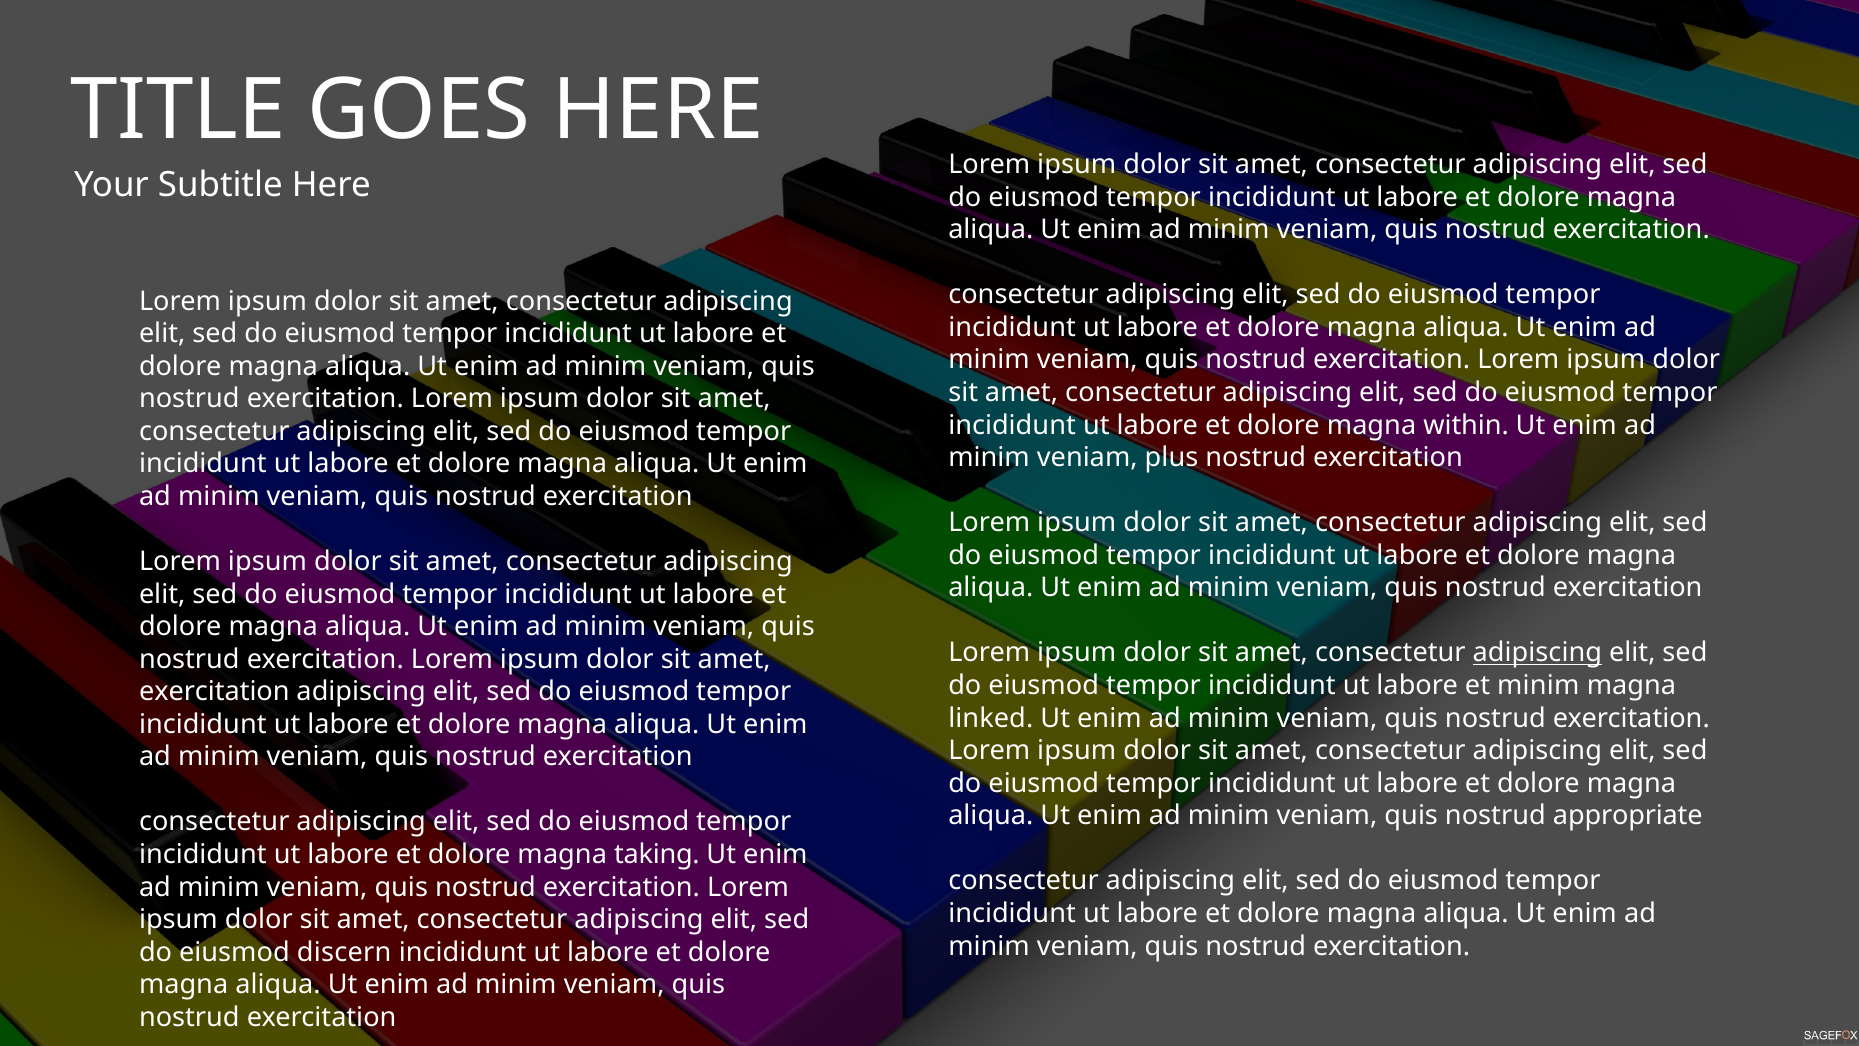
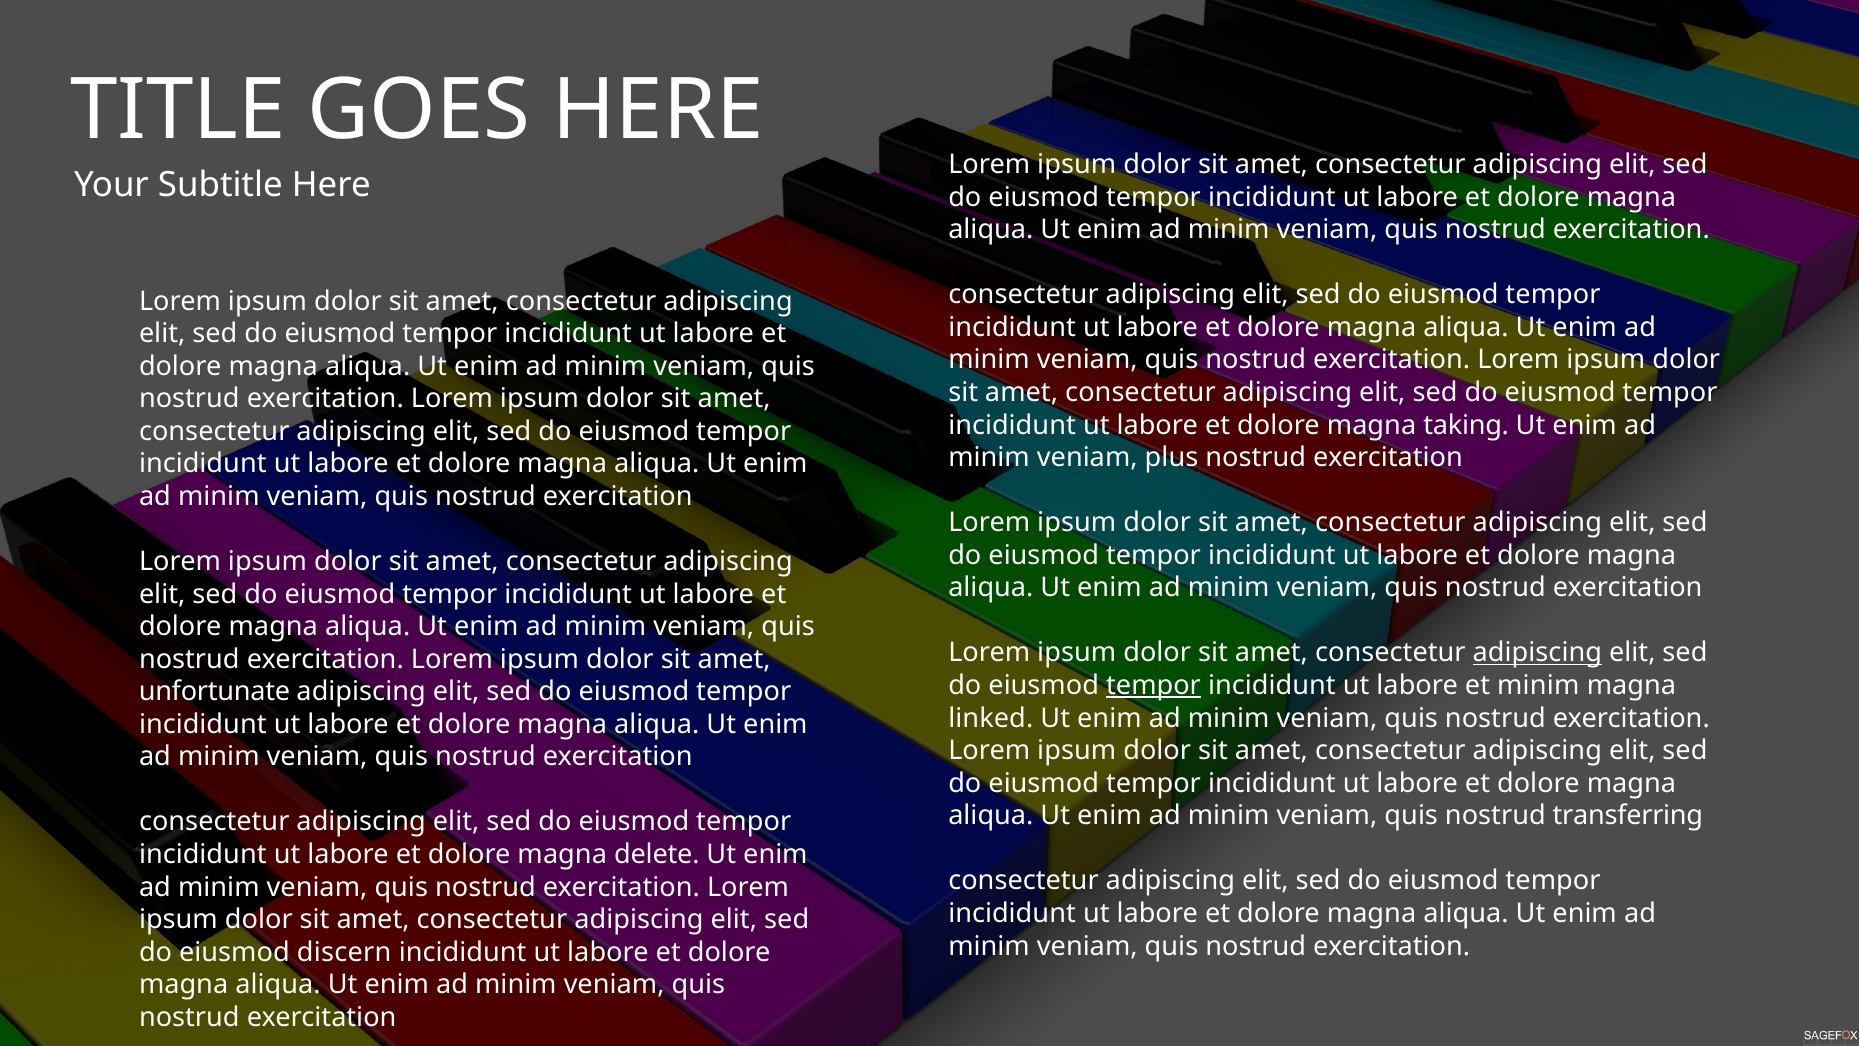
within: within -> taking (1466, 425)
tempor underline: none -> present (1154, 685)
exercitation: exercitation -> unfortunate (214, 692)
appropriate: appropriate -> transferring (1628, 816)
taking: taking -> delete (657, 854)
